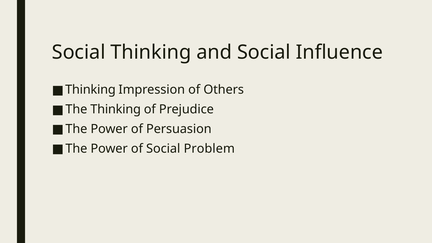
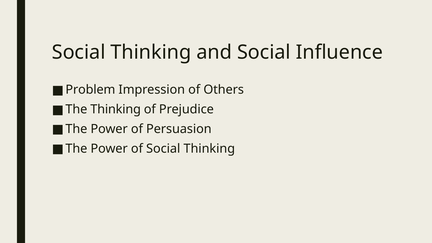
Thinking: Thinking -> Problem (90, 90)
of Social Problem: Problem -> Thinking (209, 149)
